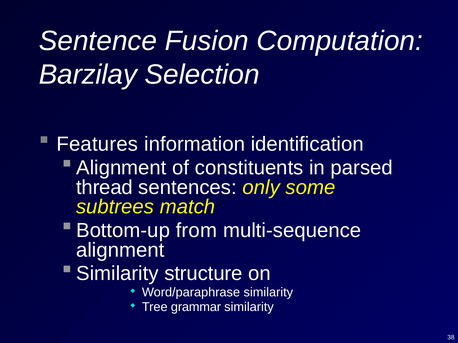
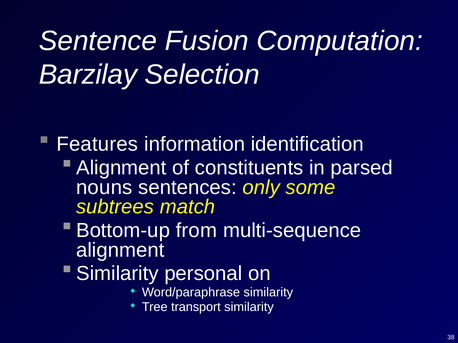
thread: thread -> nouns (104, 188)
structure: structure -> personal (203, 274)
grammar: grammar -> transport (196, 307)
